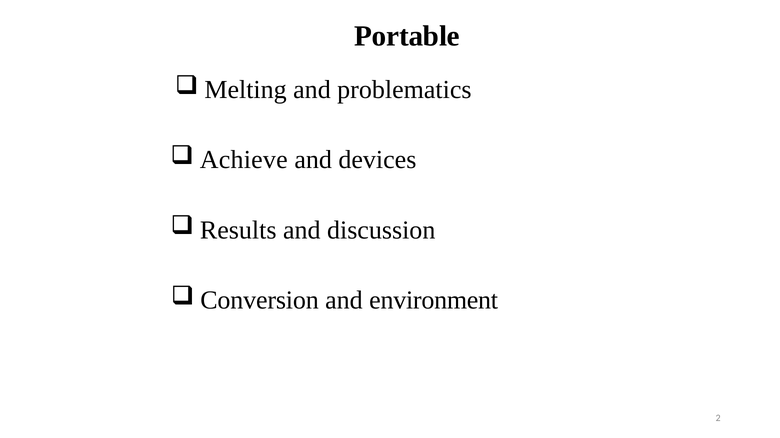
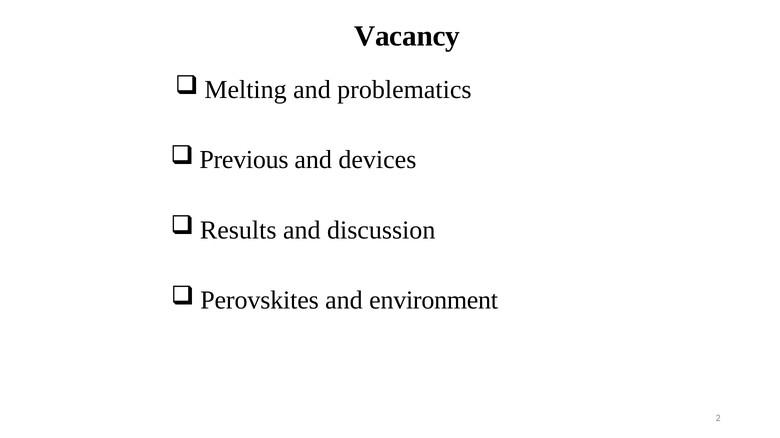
Portable: Portable -> Vacancy (407, 36)
Achieve: Achieve -> Previous (244, 160)
Conversion: Conversion -> Perovskites (260, 301)
